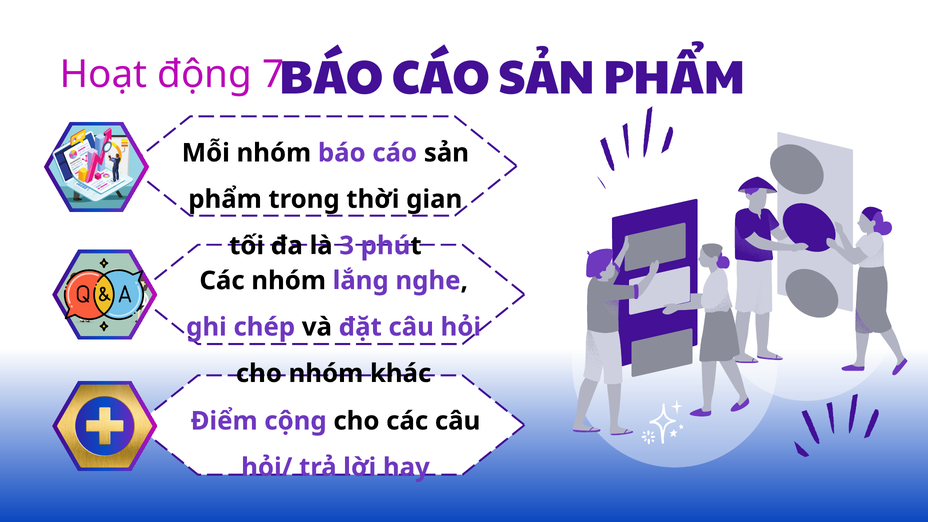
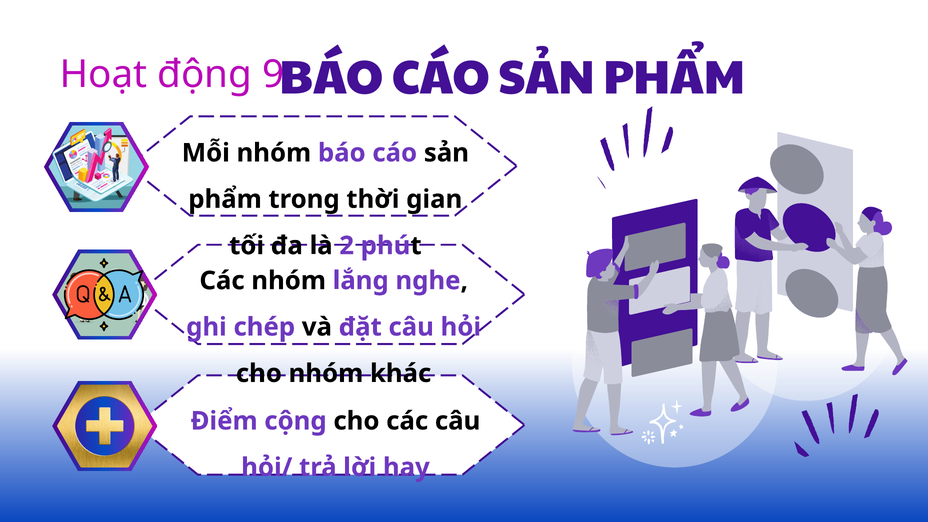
7: 7 -> 9 (273, 74)
3: 3 -> 2 (347, 246)
